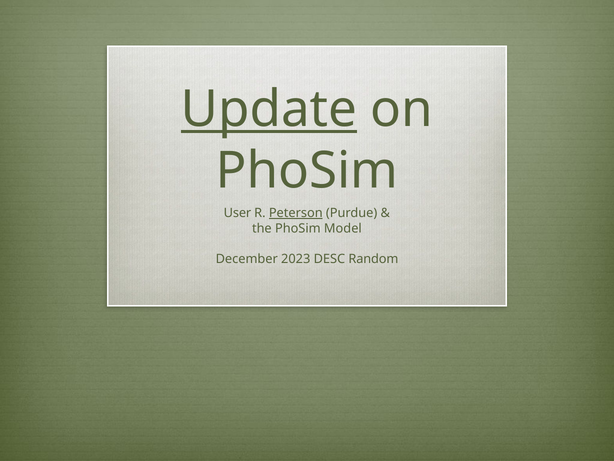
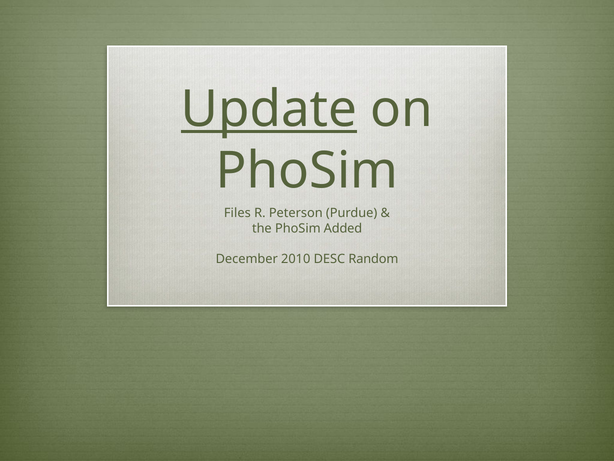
User: User -> Files (237, 213)
Peterson underline: present -> none (296, 213)
Model: Model -> Added (343, 228)
2023: 2023 -> 2010 (296, 259)
